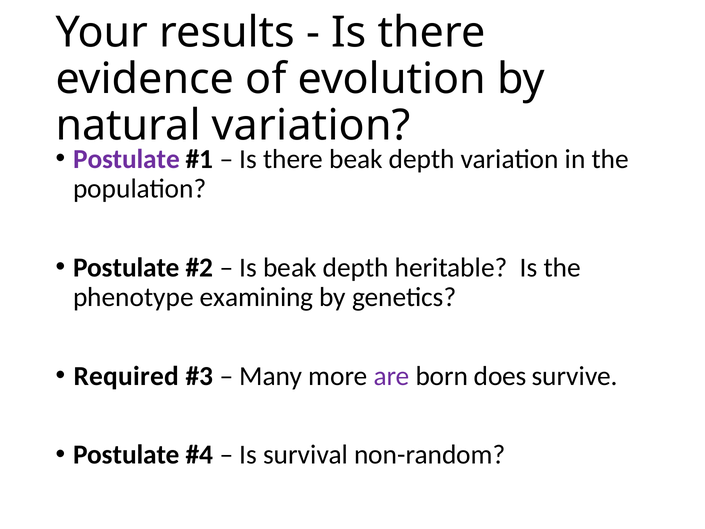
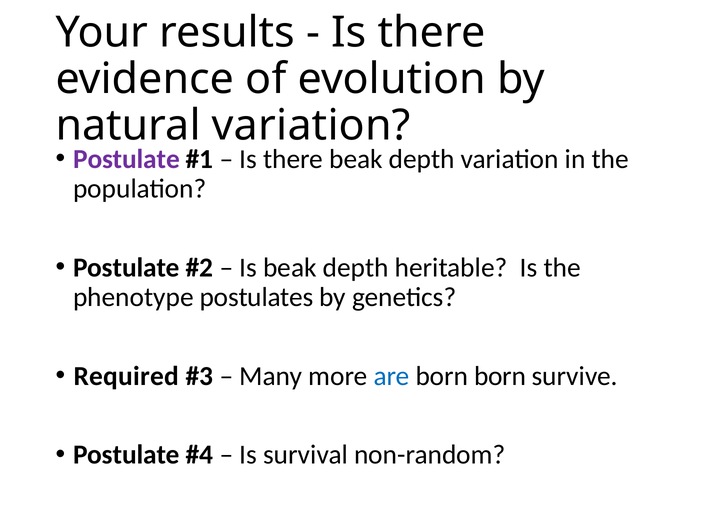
examining: examining -> postulates (257, 297)
are colour: purple -> blue (392, 376)
born does: does -> born (500, 376)
